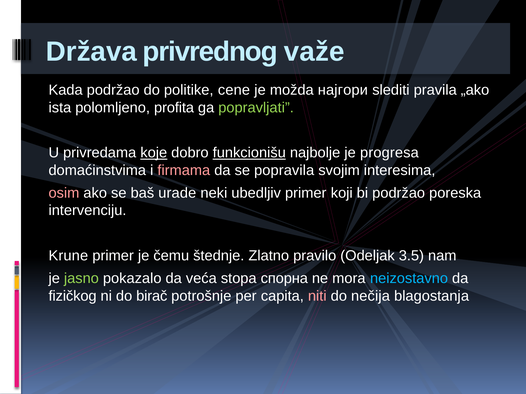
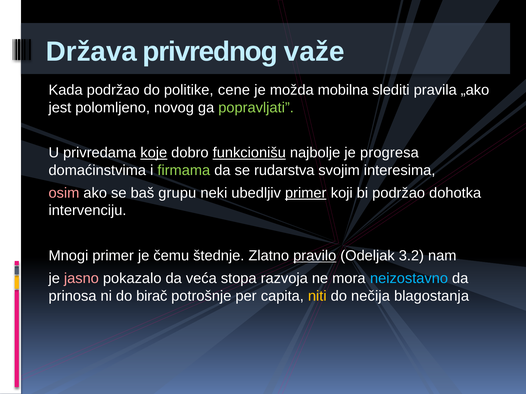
најгори: најгори -> mobilna (343, 90)
ista: ista -> jest (60, 108)
profita: profita -> novog (174, 108)
firmama colour: pink -> light green (184, 171)
popravila: popravila -> rudarstva (284, 171)
urade: urade -> grupu (177, 193)
primer underline: none -> present (306, 193)
poreska: poreska -> dohotka (455, 193)
Krune: Krune -> Mnogi (68, 256)
pravilo underline: none -> present (315, 256)
3.5: 3.5 -> 3.2 (411, 256)
jasno colour: light green -> pink (81, 279)
спорна: спорна -> razvoja (284, 279)
fizičkog: fizičkog -> prinosa (73, 296)
niti colour: pink -> yellow (317, 296)
